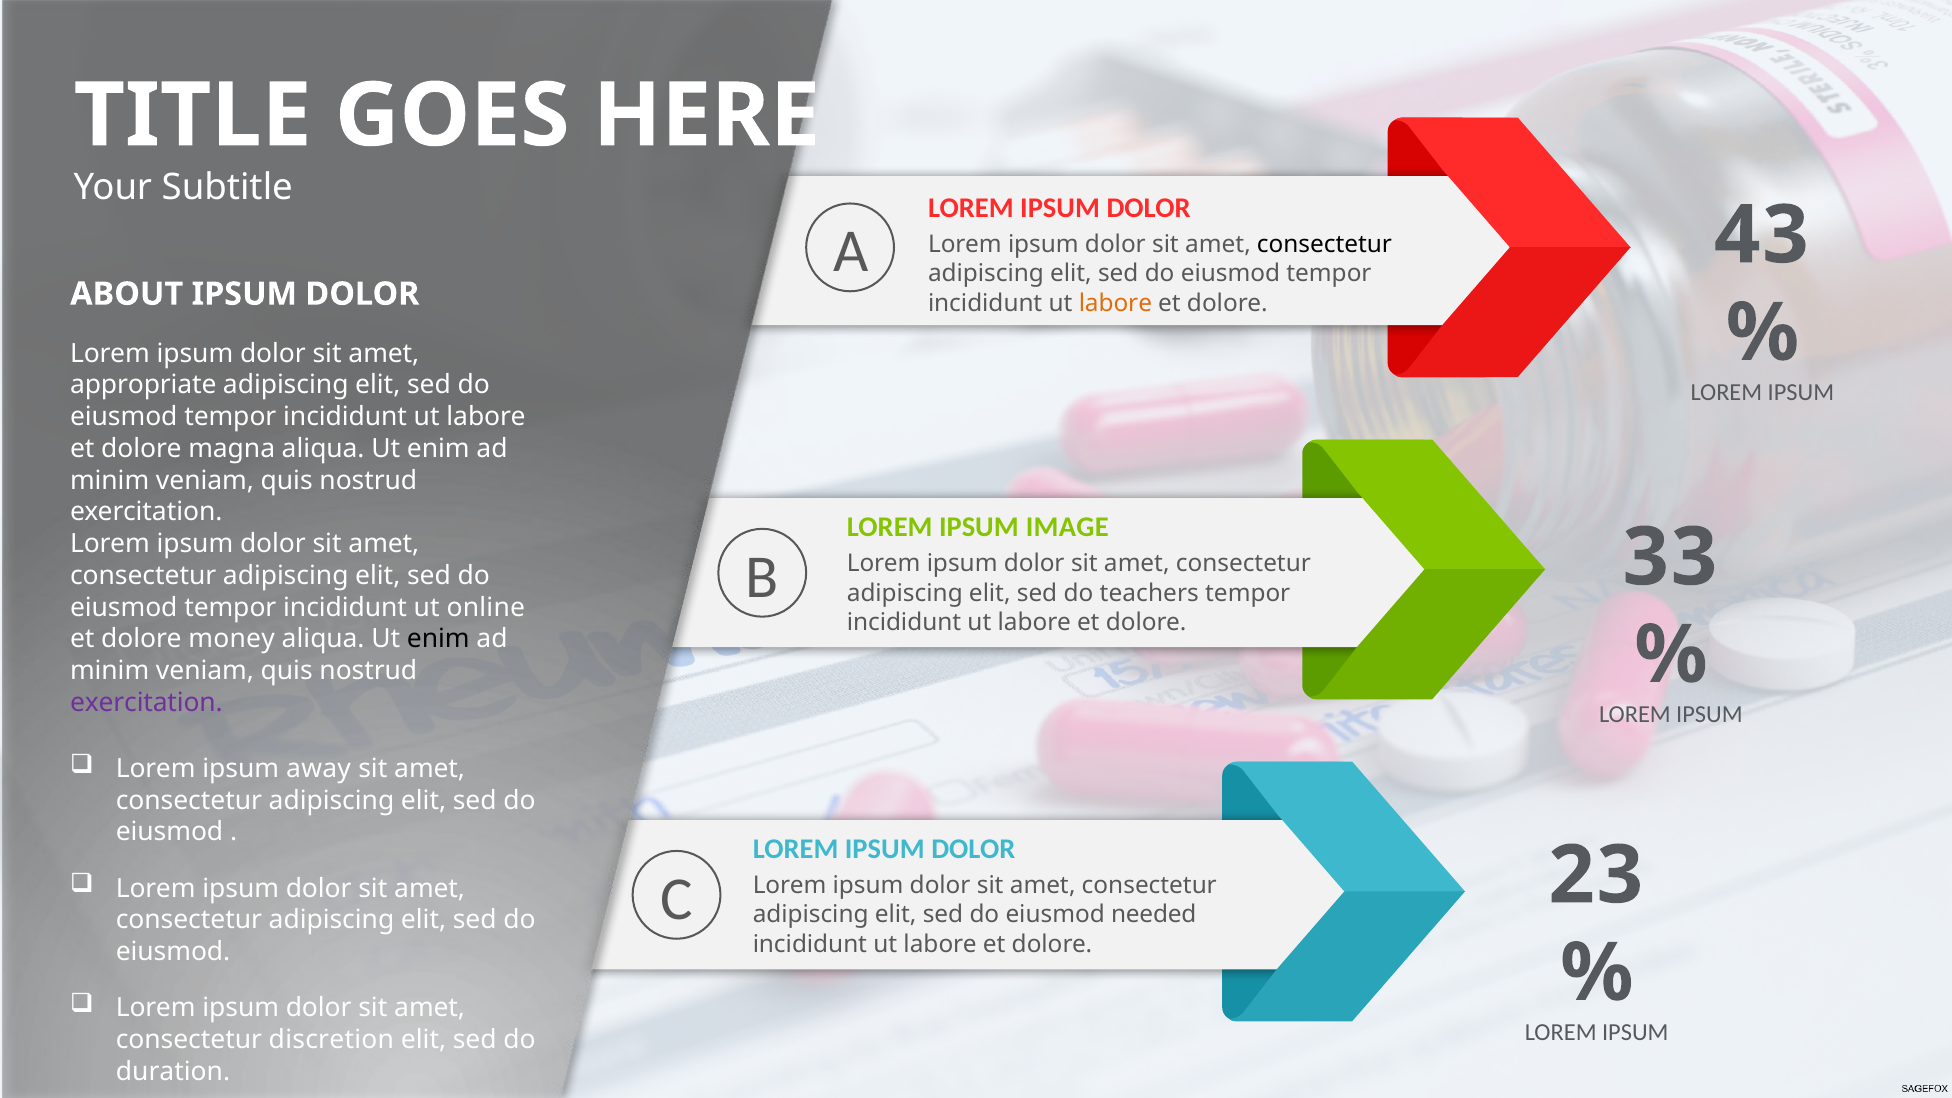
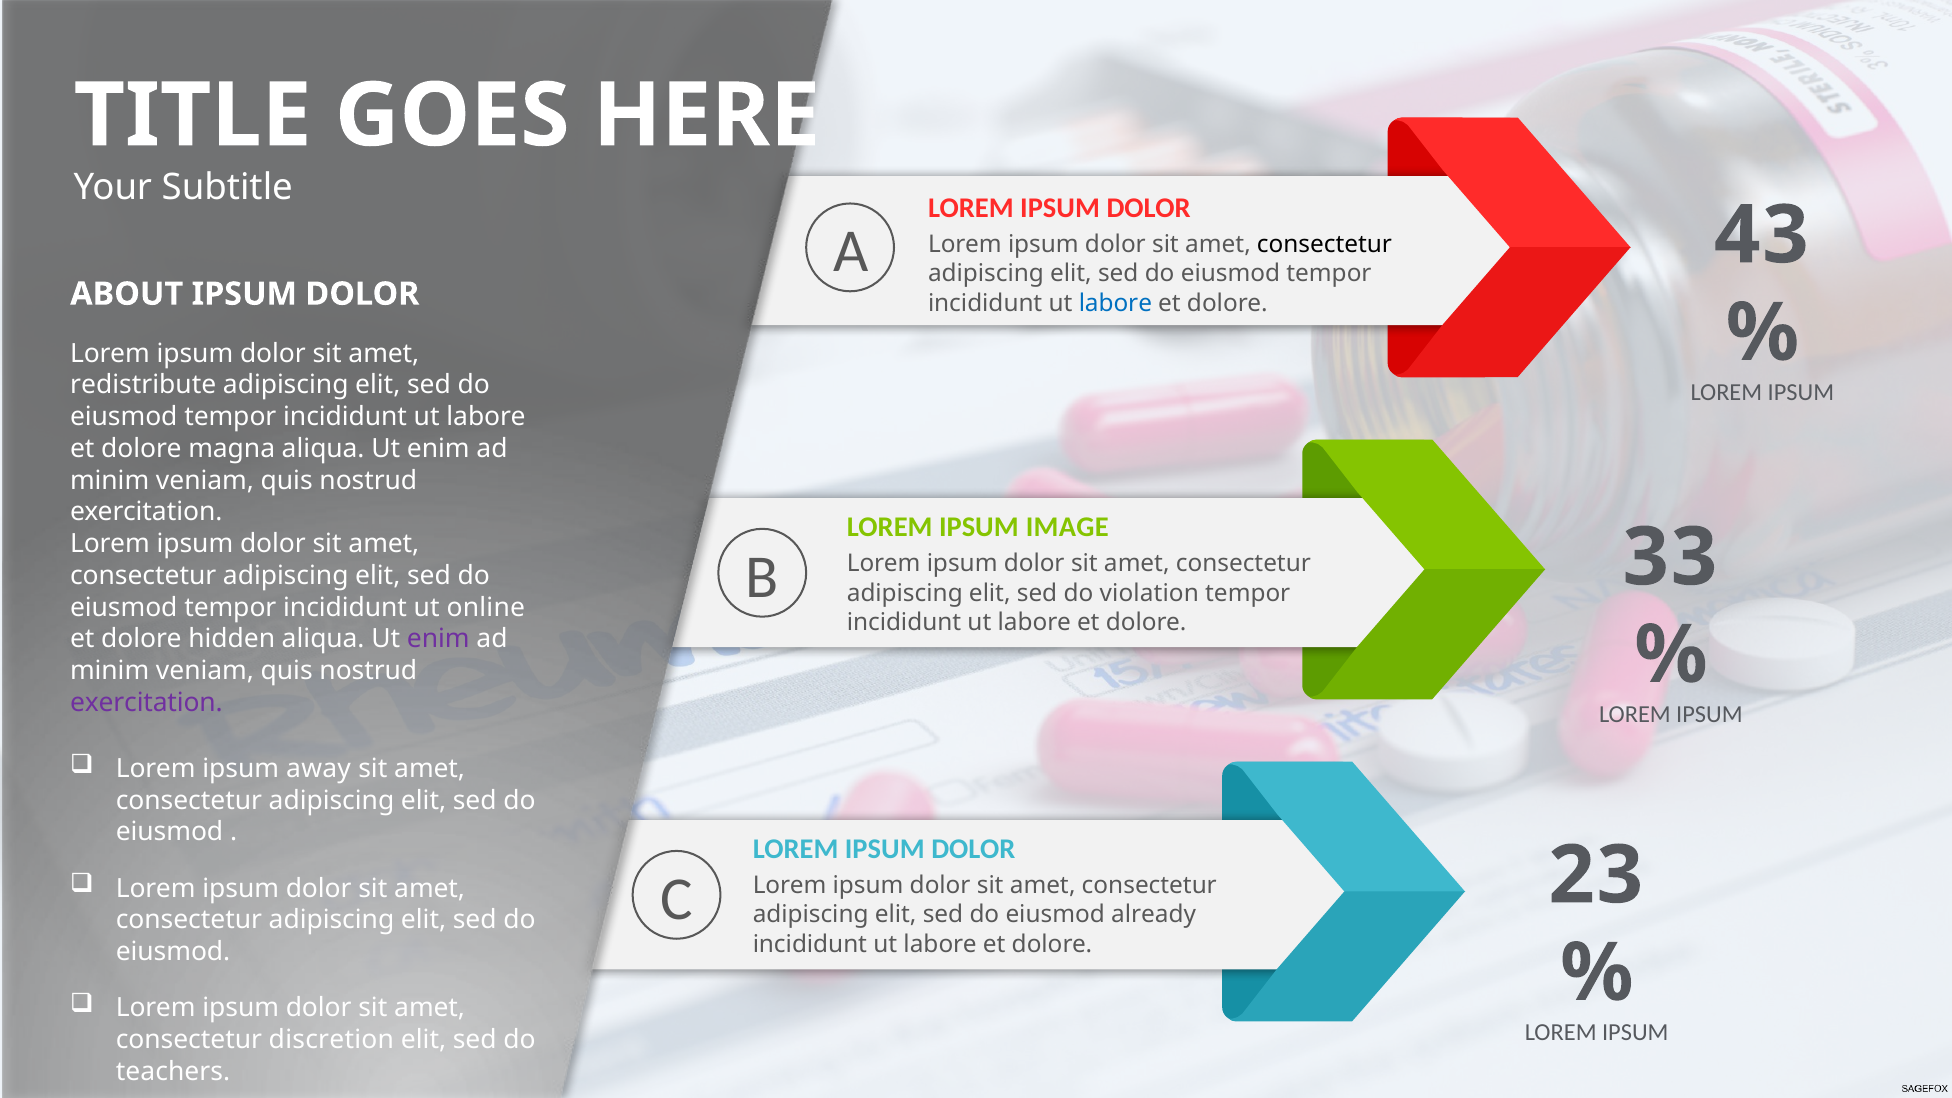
labore colour: orange -> blue (1115, 303)
appropriate: appropriate -> redistribute (143, 385)
teachers: teachers -> violation (1149, 593)
money: money -> hidden (232, 639)
enim colour: black -> purple (438, 639)
needed: needed -> already (1154, 915)
duration: duration -> teachers (173, 1072)
